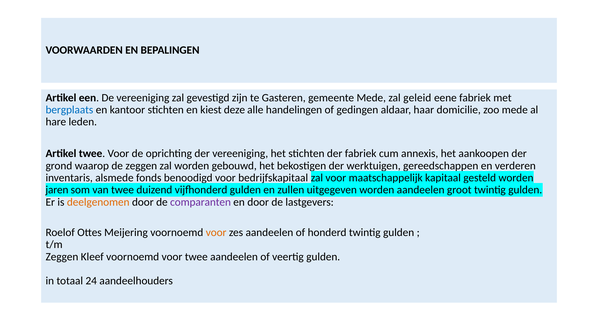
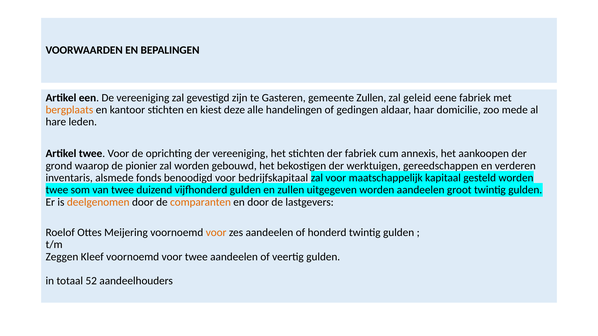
gemeente Mede: Mede -> Zullen (371, 98)
bergplaats colour: blue -> orange (69, 110)
de zeggen: zeggen -> pionier (141, 166)
jaren: jaren -> twee (57, 190)
comparanten colour: purple -> orange (201, 202)
24: 24 -> 52 (91, 281)
